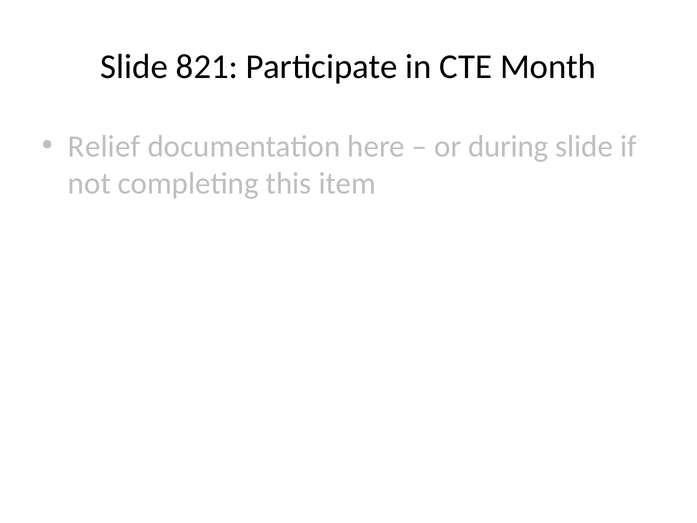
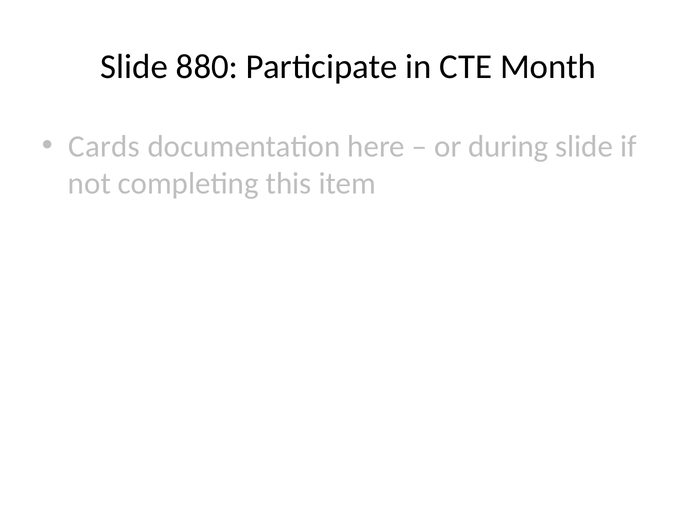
821: 821 -> 880 (207, 67)
Relief: Relief -> Cards (104, 146)
